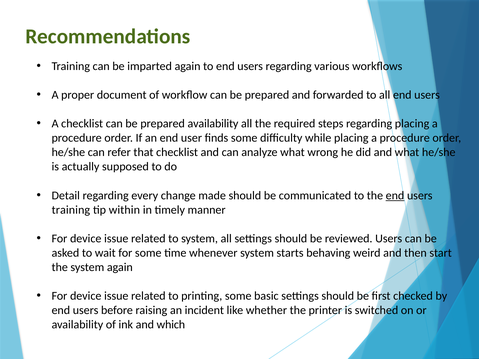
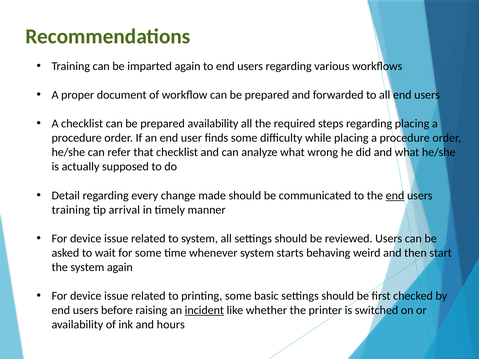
within: within -> arrival (124, 210)
incident underline: none -> present (204, 311)
which: which -> hours (171, 325)
